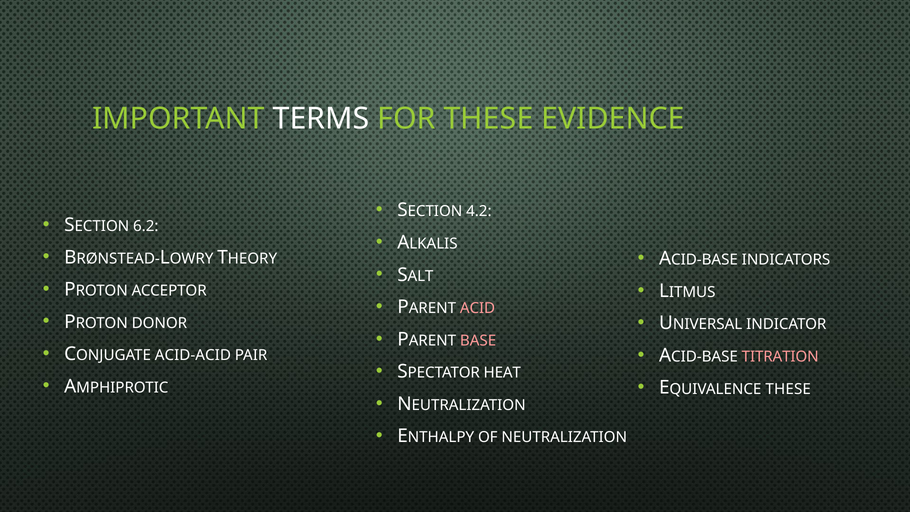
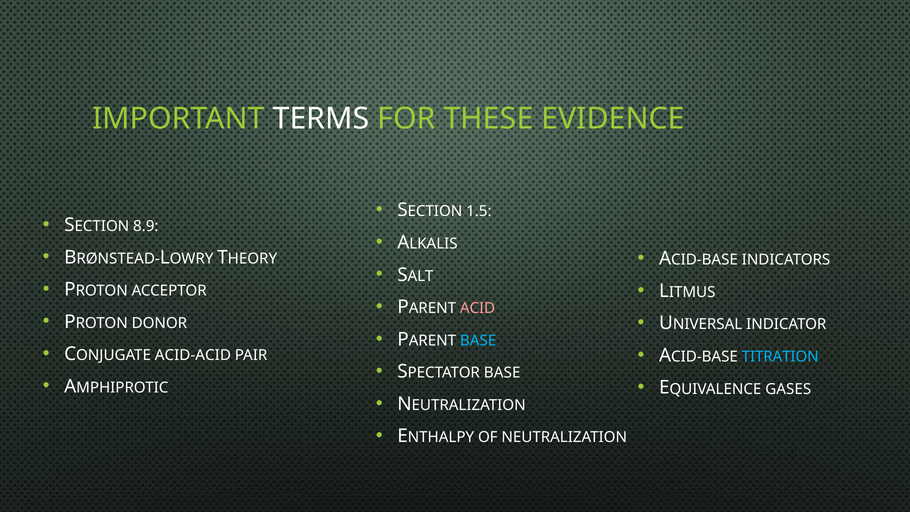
4.2: 4.2 -> 1.5 (479, 211)
6.2: 6.2 -> 8.9 (146, 226)
BASE colour: pink -> light blue (478, 340)
TITRATION colour: pink -> light blue (780, 357)
HEAT: HEAT -> BASE (502, 373)
THESE: THESE -> GASES (788, 389)
